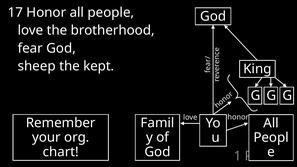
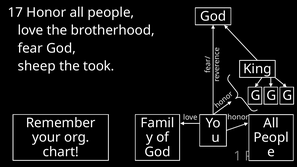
kept: kept -> took (99, 66)
